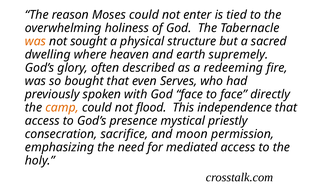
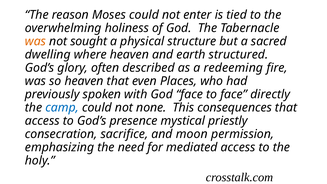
supremely: supremely -> structured (238, 55)
so bought: bought -> heaven (84, 81)
Serves: Serves -> Places (179, 81)
camp colour: orange -> blue (62, 108)
flood: flood -> none (151, 108)
independence: independence -> consequences (235, 108)
